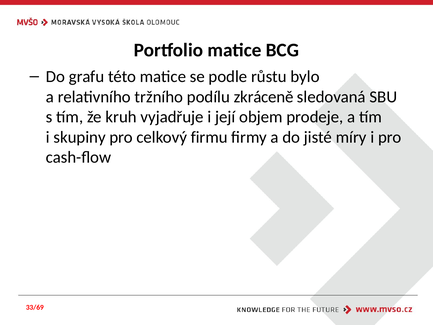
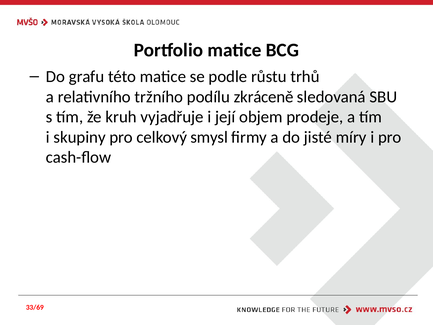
bylo: bylo -> trhů (305, 77)
firmu: firmu -> smysl (209, 137)
